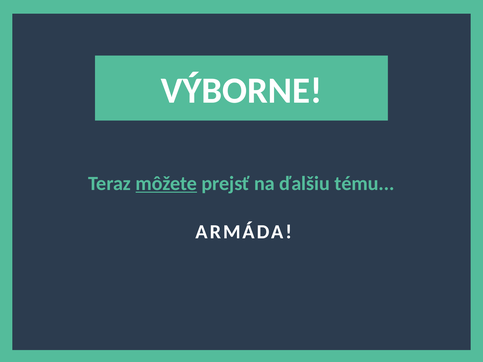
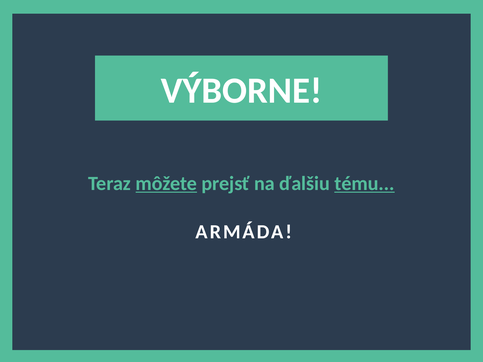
tému underline: none -> present (365, 184)
